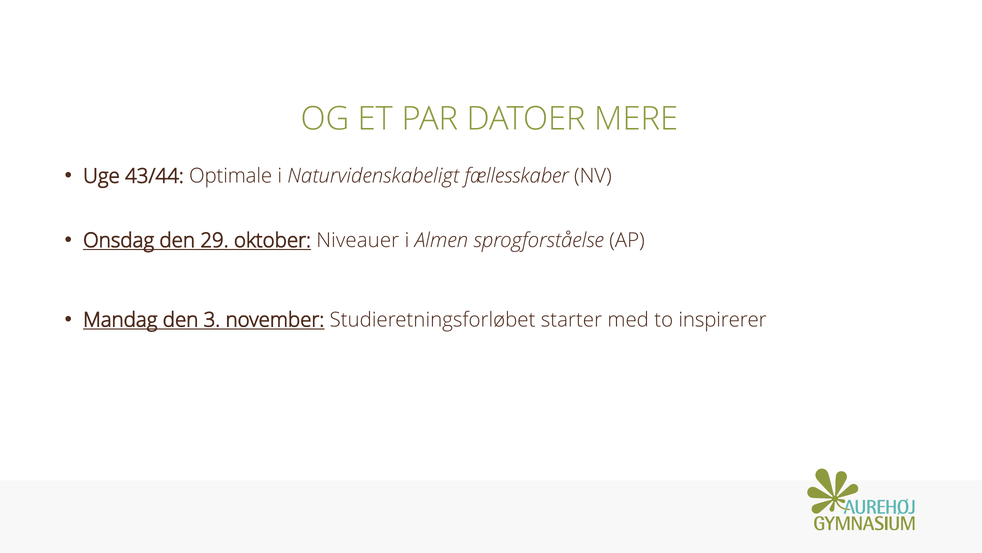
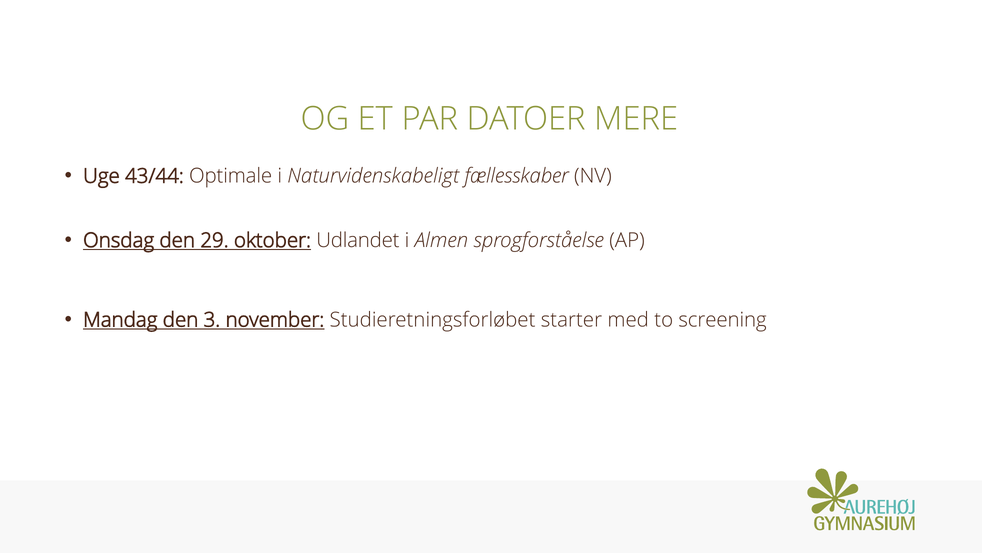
Niveauer: Niveauer -> Udlandet (358, 240)
inspirerer: inspirerer -> screening (723, 320)
